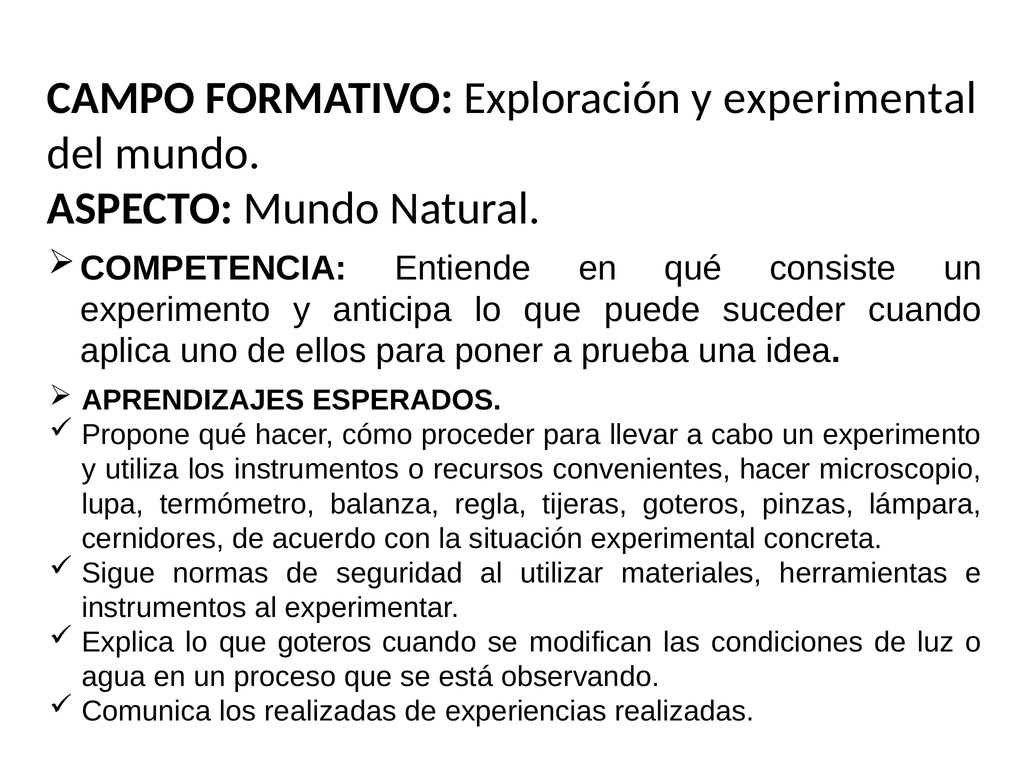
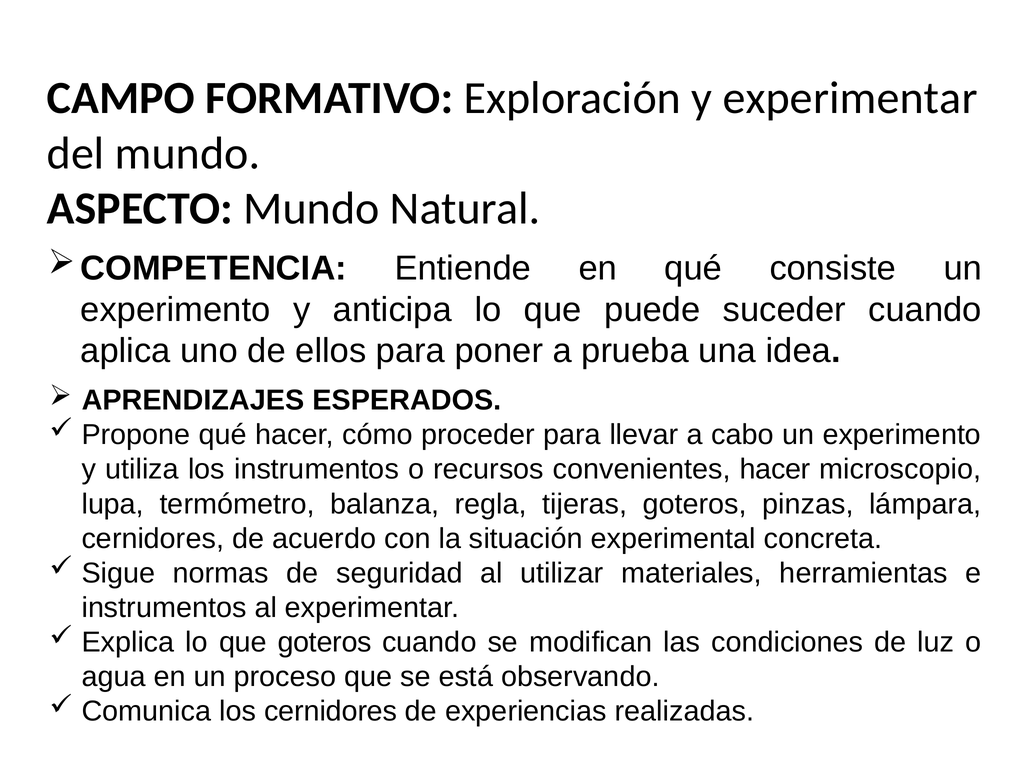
y experimental: experimental -> experimentar (850, 98)
los realizadas: realizadas -> cernidores (331, 711)
